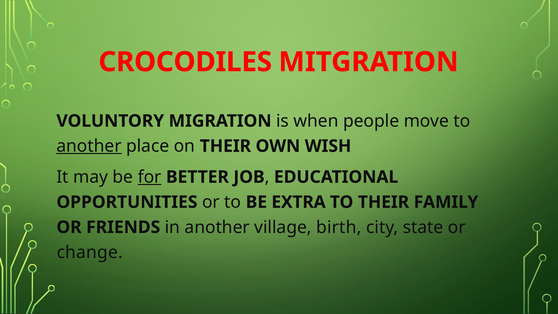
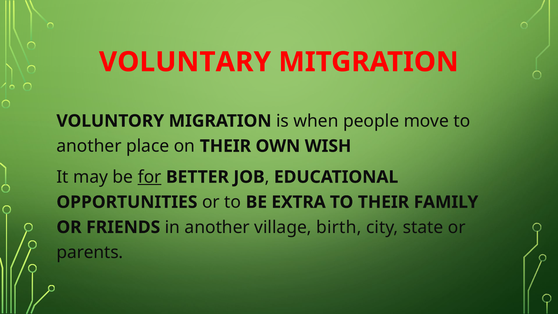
CROCODILES: CROCODILES -> VOLUNTARY (185, 62)
another underline: present -> none (89, 146)
change: change -> parents (90, 252)
